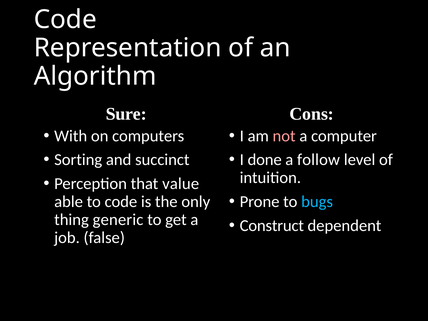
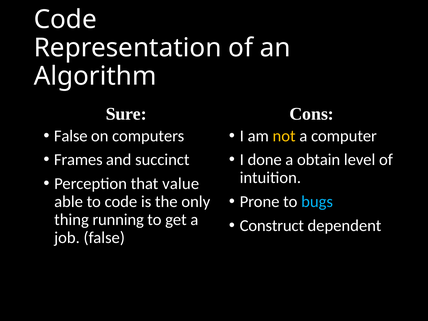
With: With -> False (71, 136)
not colour: pink -> yellow (284, 136)
Sorting: Sorting -> Frames (78, 160)
follow: follow -> obtain (319, 160)
generic: generic -> running (118, 220)
